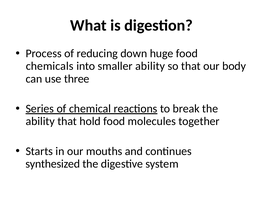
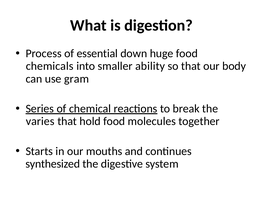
reducing: reducing -> essential (97, 54)
three: three -> gram (77, 79)
ability: ability -> varies (40, 121)
